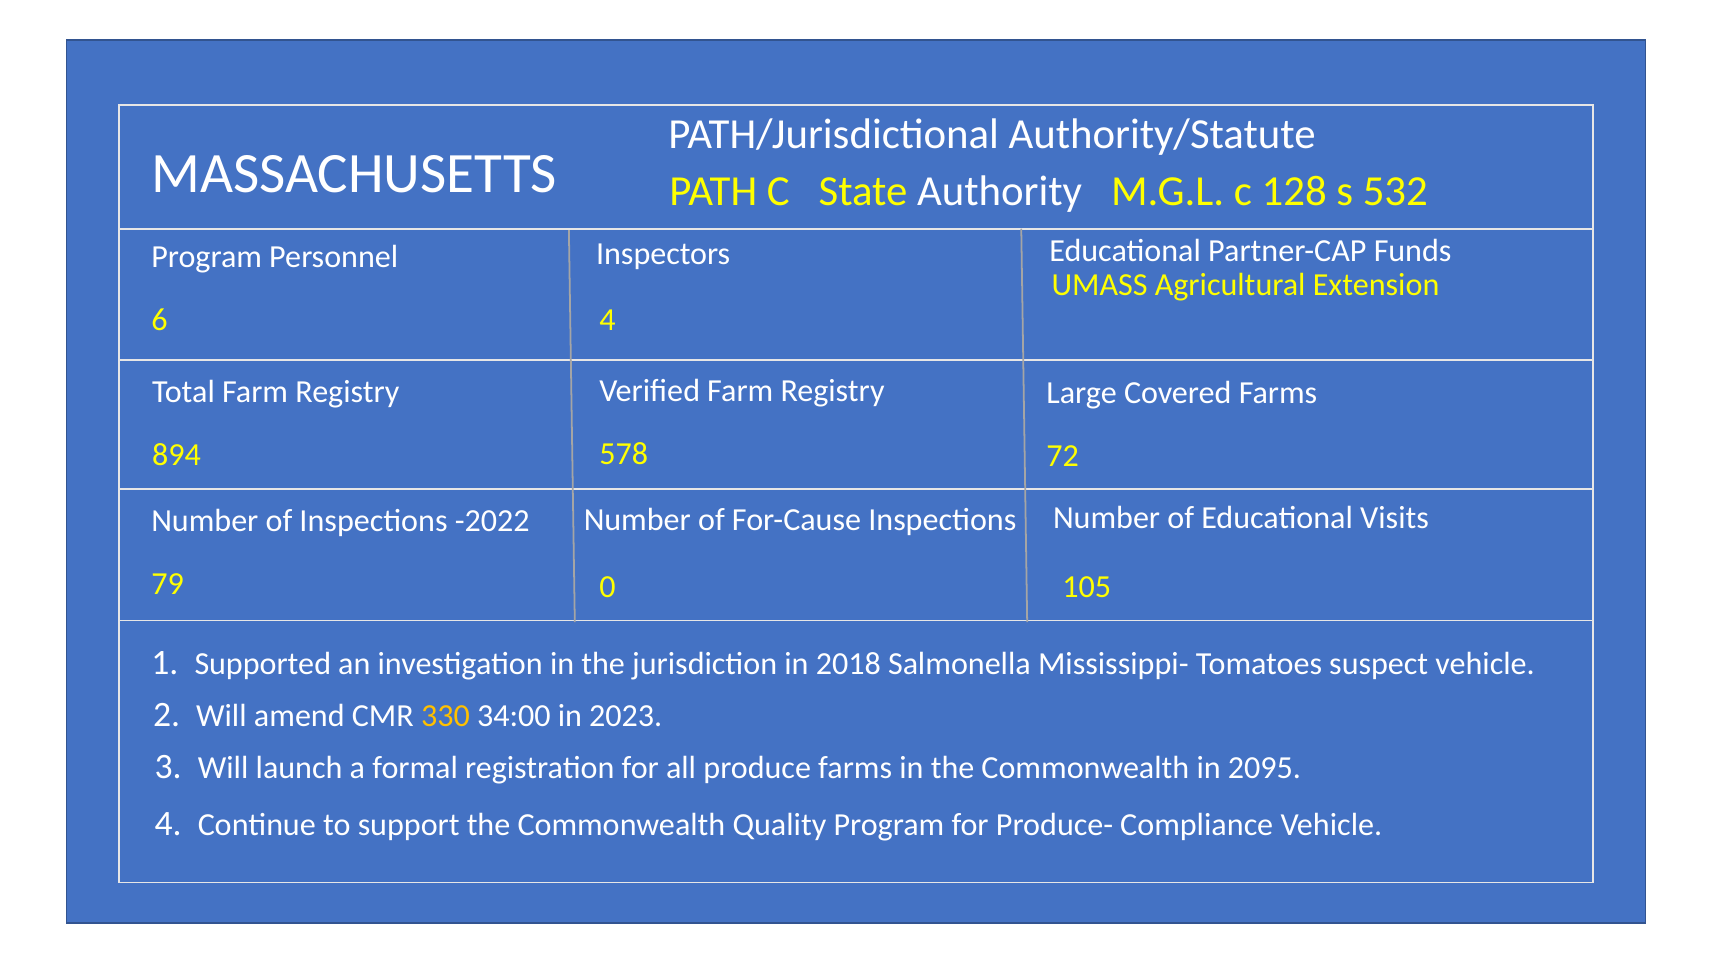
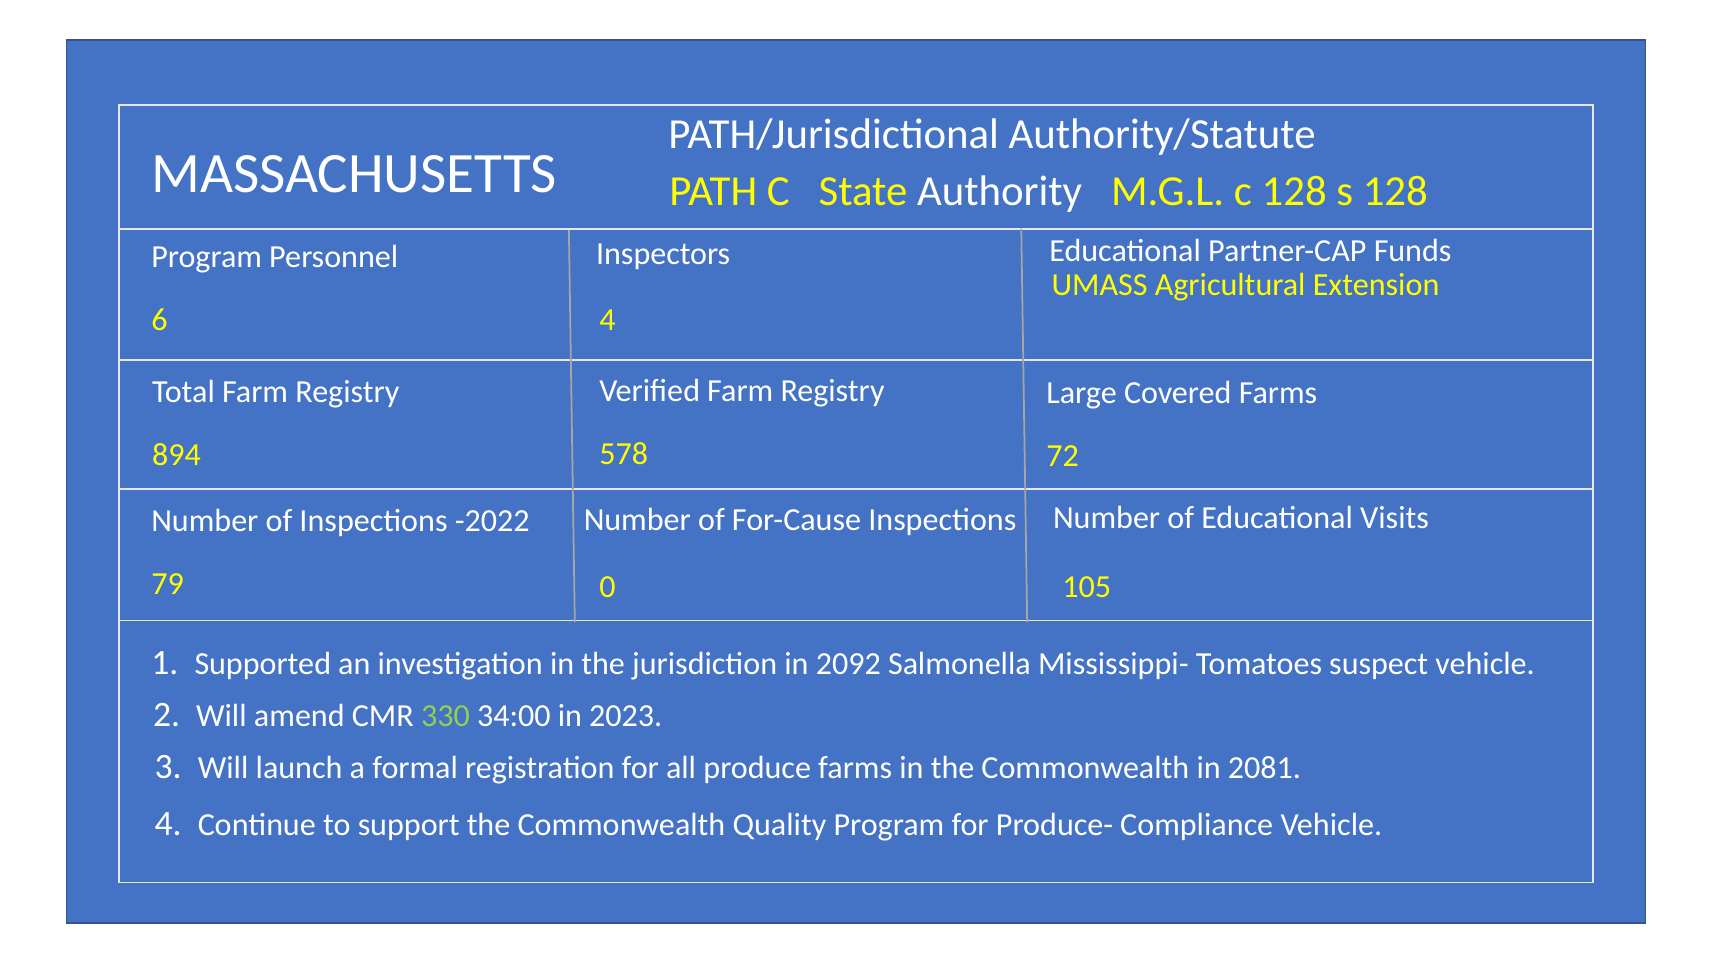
s 532: 532 -> 128 (1395, 192)
2018: 2018 -> 2092 (848, 664)
330 colour: yellow -> light green (445, 716)
2095: 2095 -> 2081 (1264, 768)
